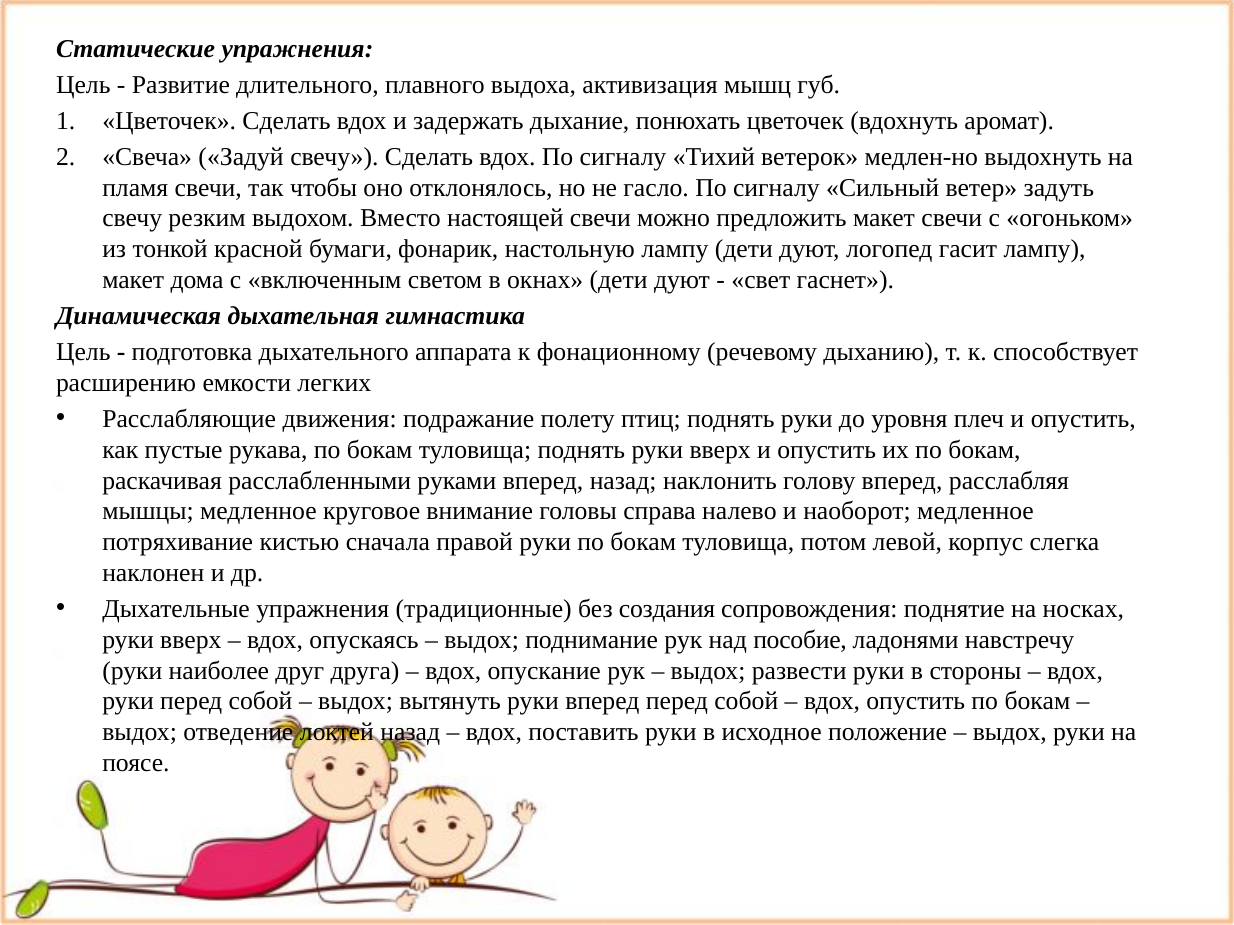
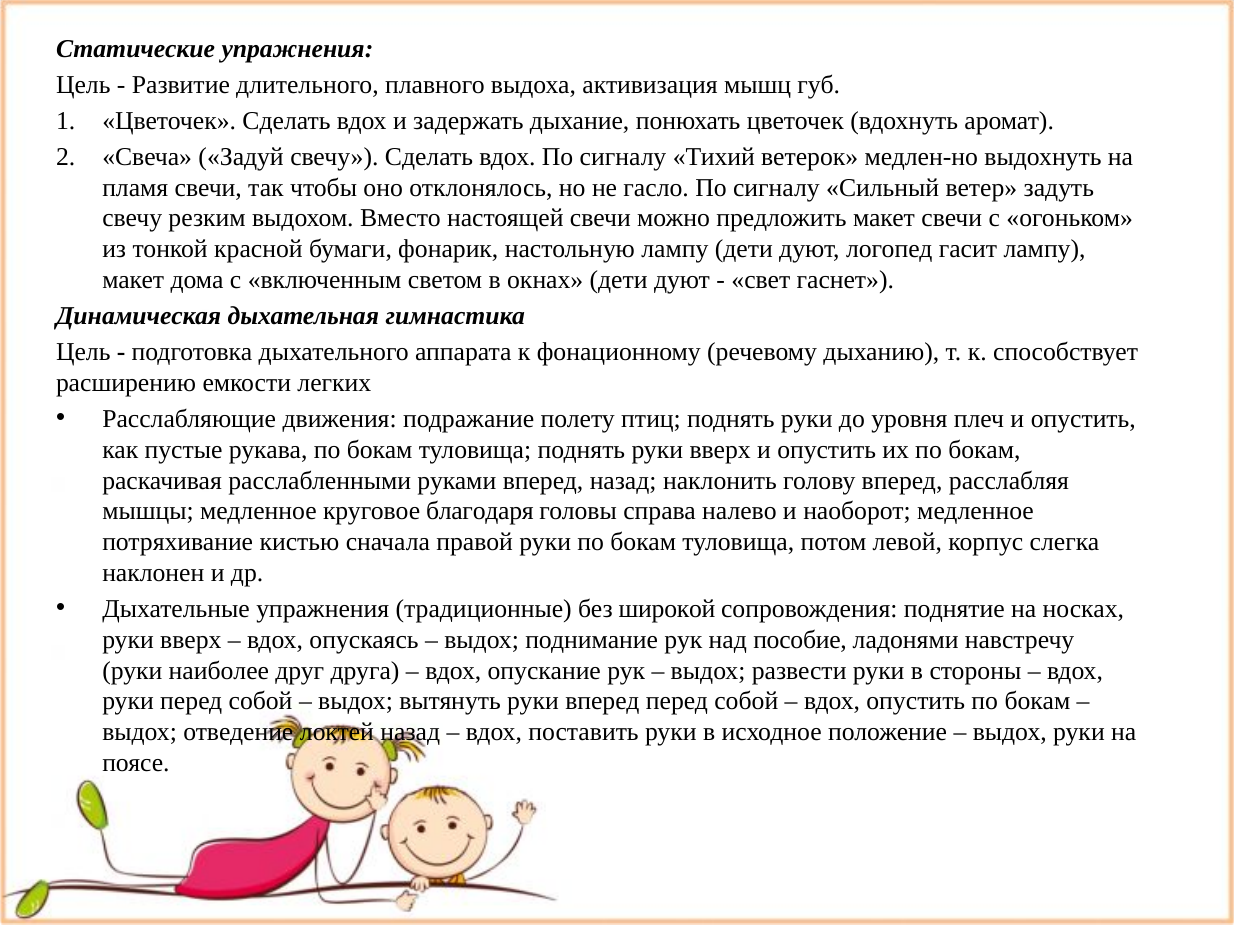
внимание: внимание -> благодаря (480, 512)
создания: создания -> широкой (667, 609)
